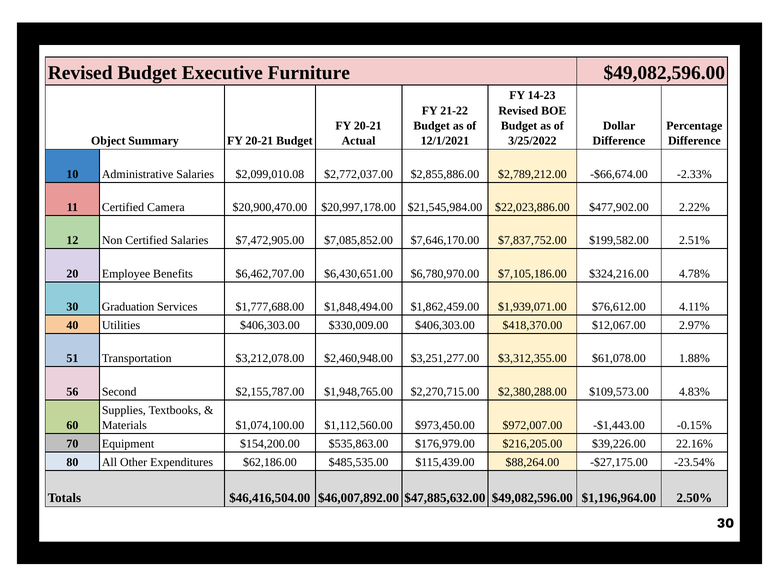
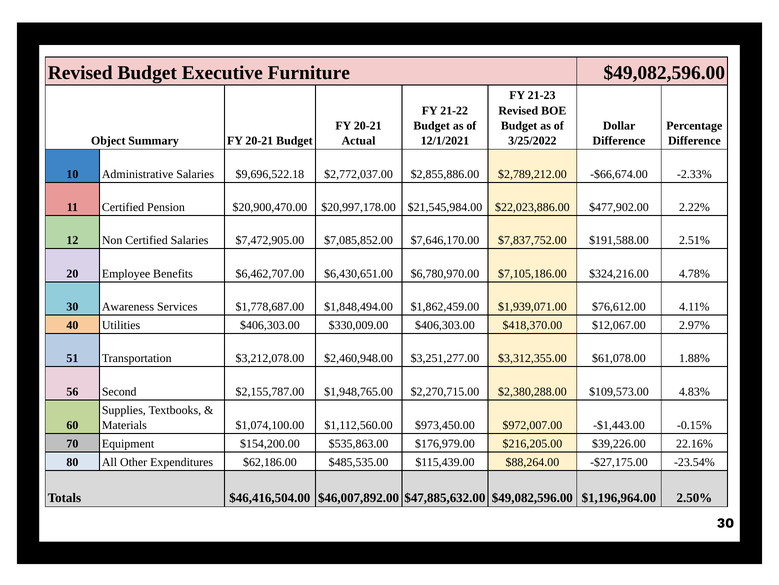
14-23: 14-23 -> 21-23 (542, 95)
$2,099,010.08: $2,099,010.08 -> $9,696,522.18 (270, 174)
Camera: Camera -> Pension (166, 207)
$199,582.00: $199,582.00 -> $191,588.00 (619, 240)
Graduation: Graduation -> Awareness (128, 306)
$1,777,688.00: $1,777,688.00 -> $1,778,687.00 (270, 306)
